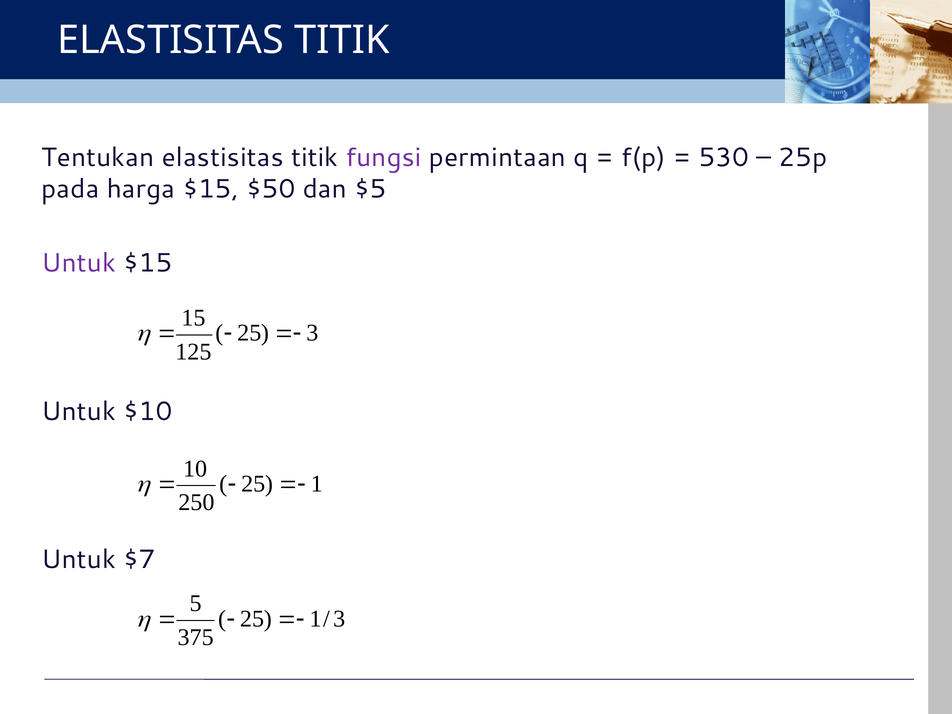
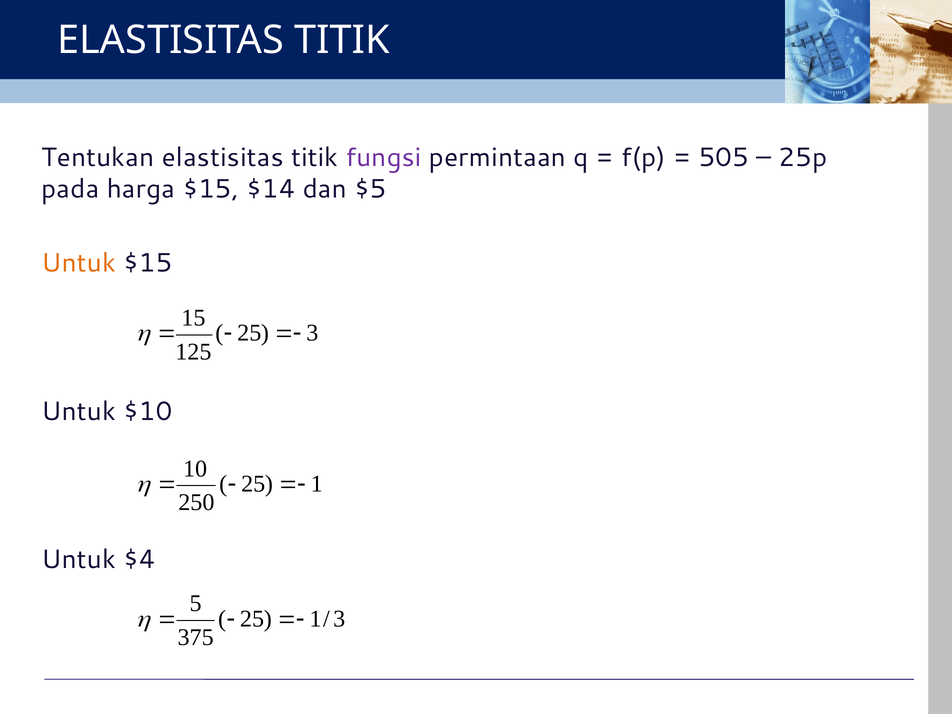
530: 530 -> 505 (724, 157)
$50: $50 -> $14 (271, 189)
Untuk colour: purple -> orange (79, 263)
$7: $7 -> $4 (139, 559)
